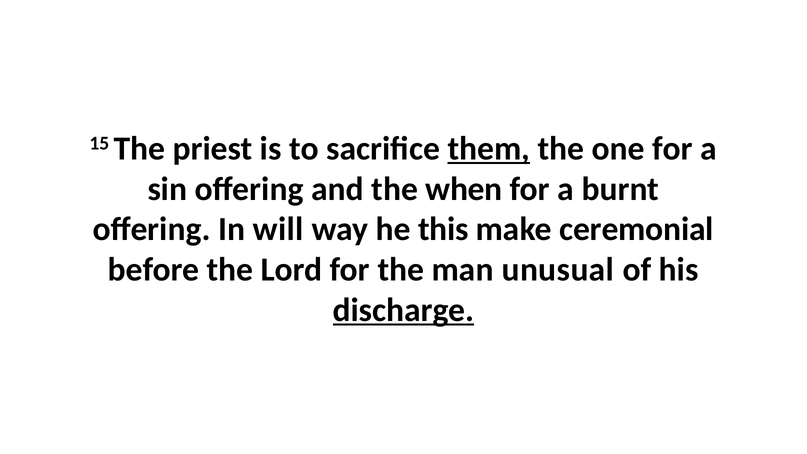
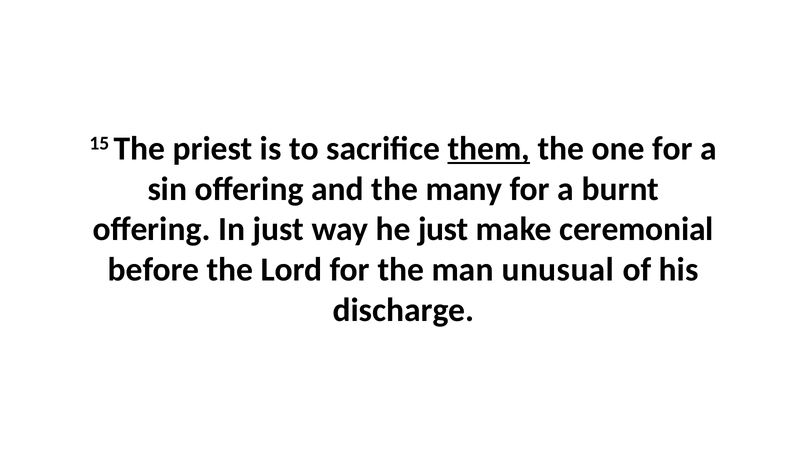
when: when -> many (464, 189)
In will: will -> just (278, 229)
he this: this -> just (443, 229)
discharge underline: present -> none (404, 310)
